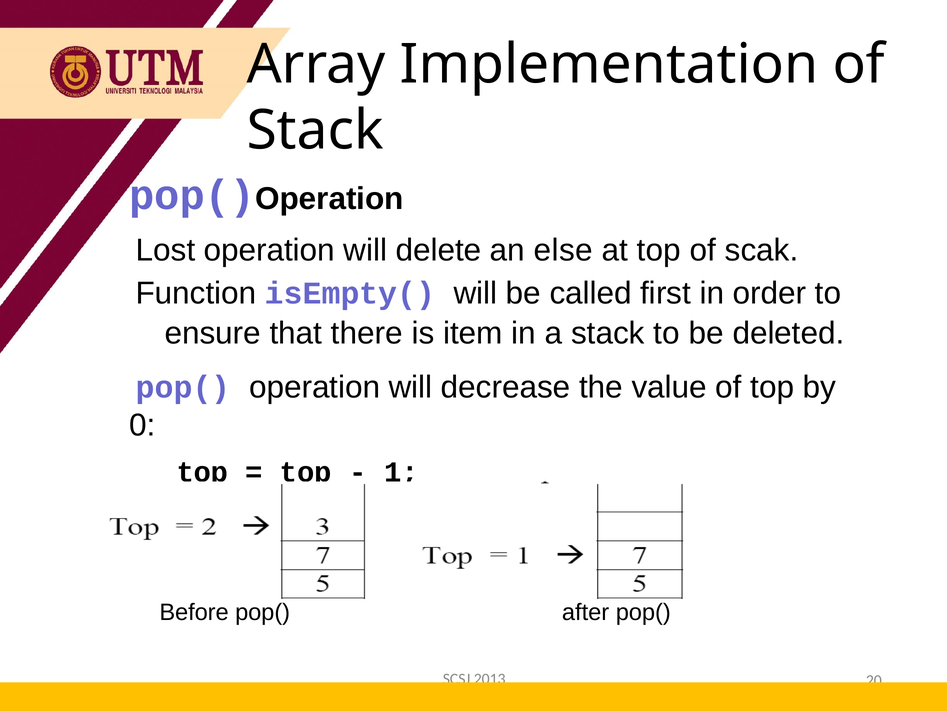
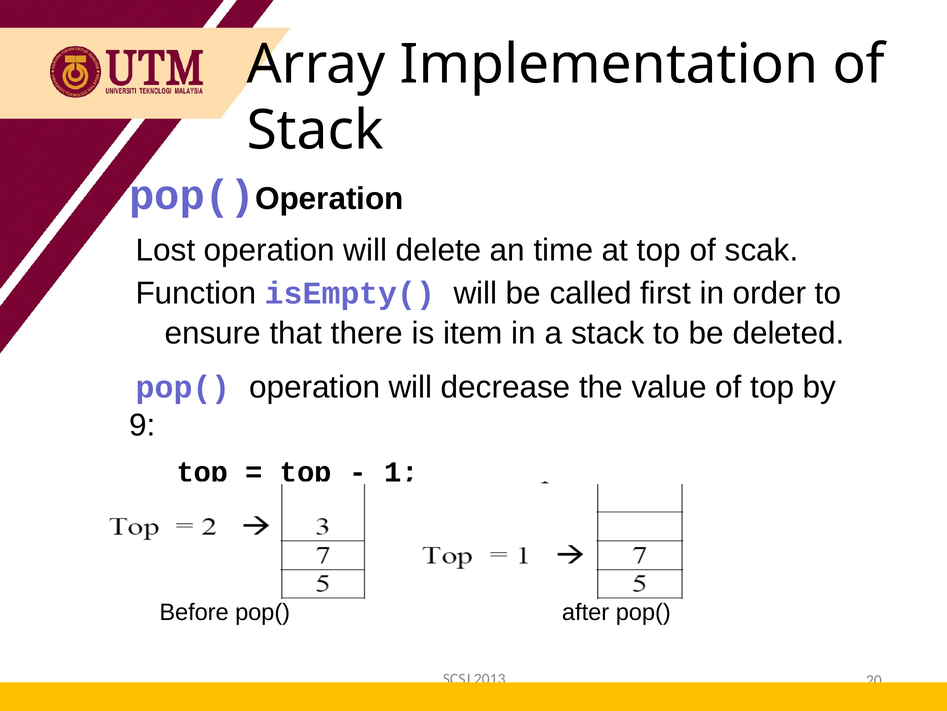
else: else -> time (563, 250)
0: 0 -> 9 (142, 425)
